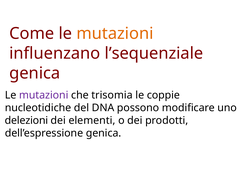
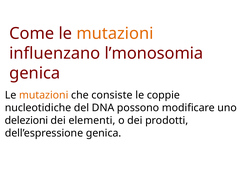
l’sequenziale: l’sequenziale -> l’monosomia (154, 53)
mutazioni colour: purple -> orange (44, 95)
trisomia: trisomia -> consiste (112, 95)
